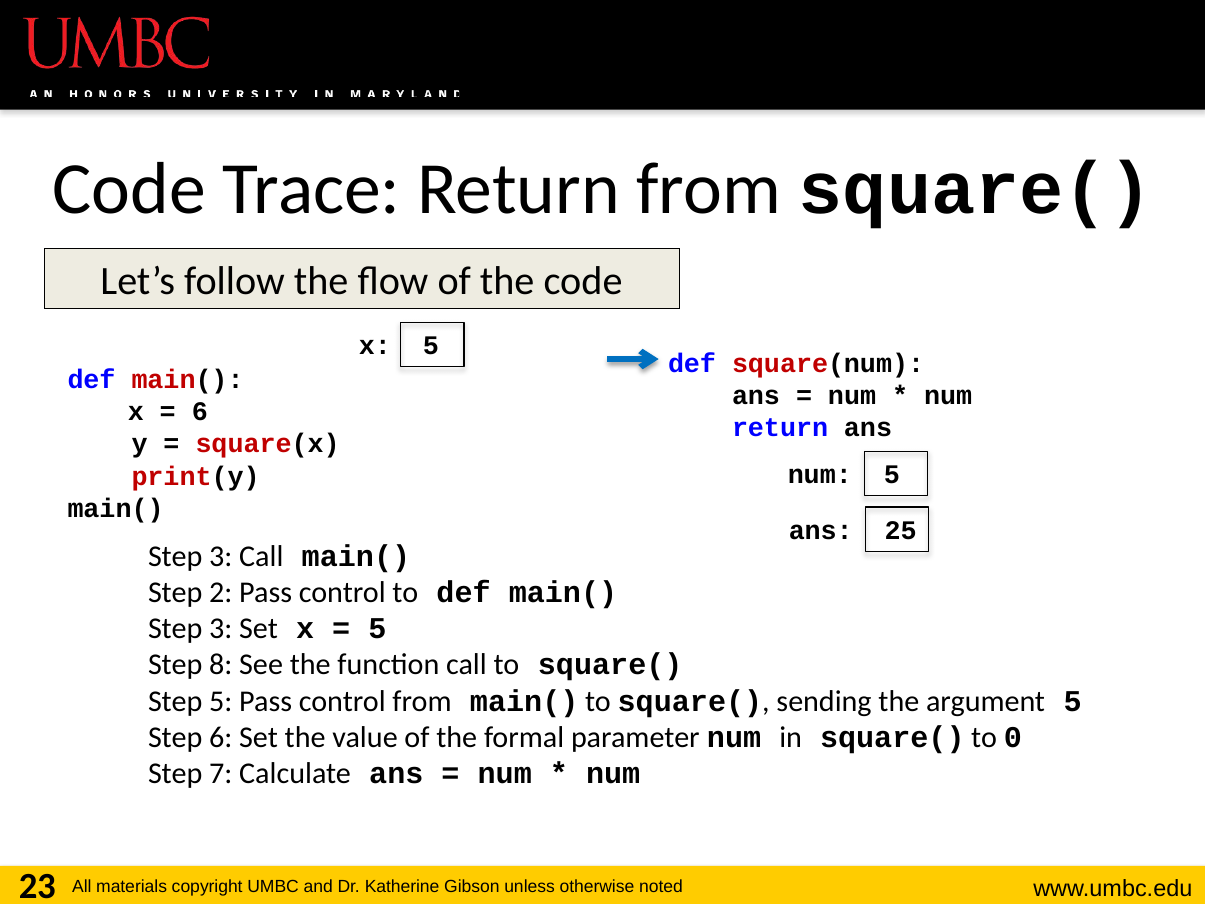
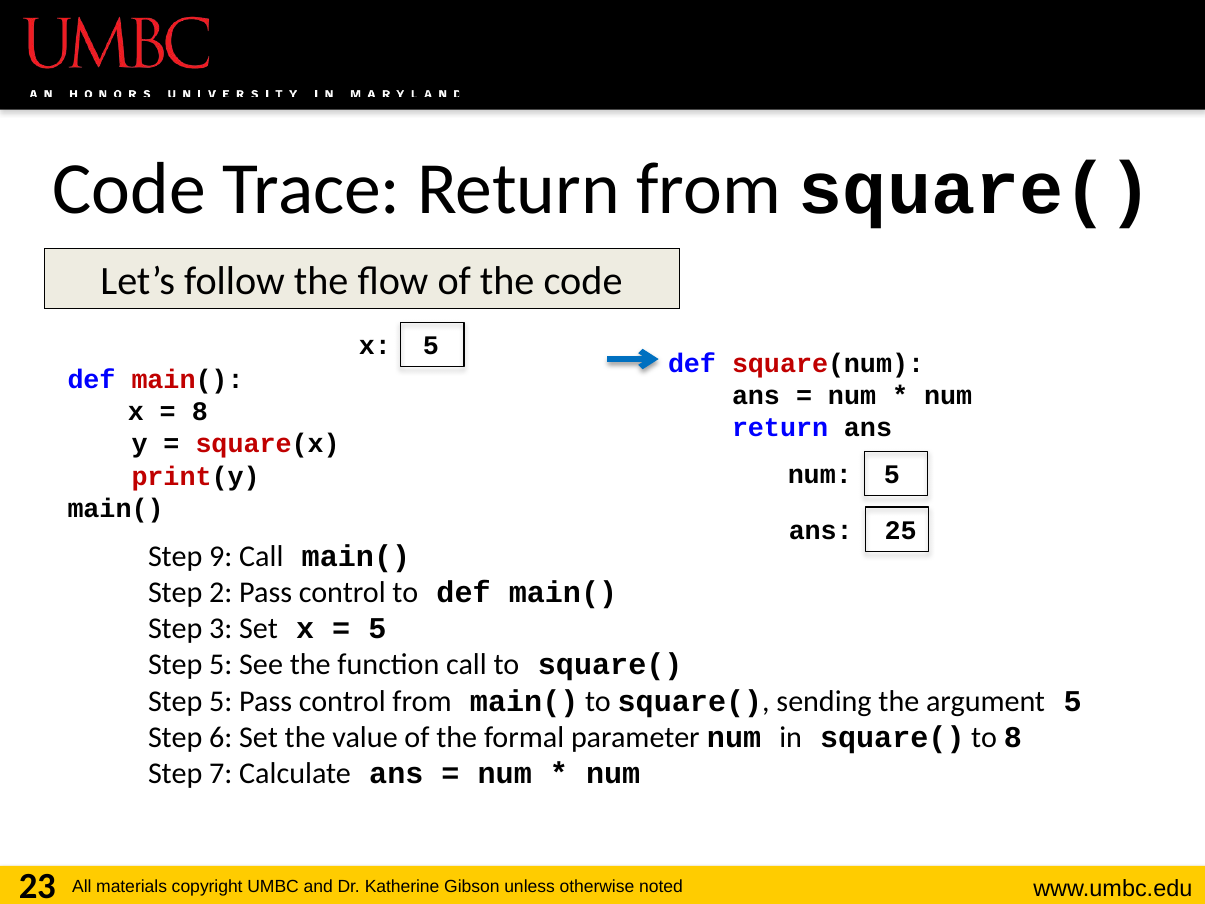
6: 6 -> 8 (200, 412)
3: 3 -> 9 (221, 556)
8: 8 -> 5 (221, 665)
to 0: 0 -> 8 (1013, 737)
